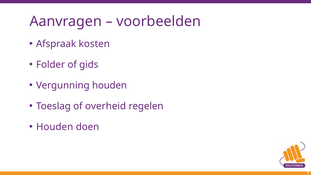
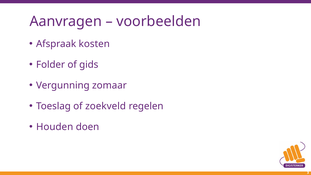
Vergunning houden: houden -> zomaar (109, 85)
overheid: overheid -> zoekveld (106, 106)
